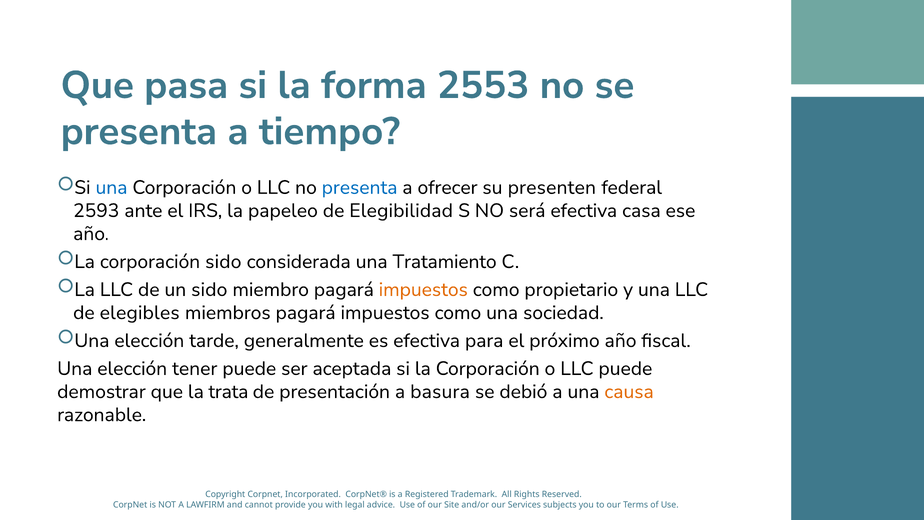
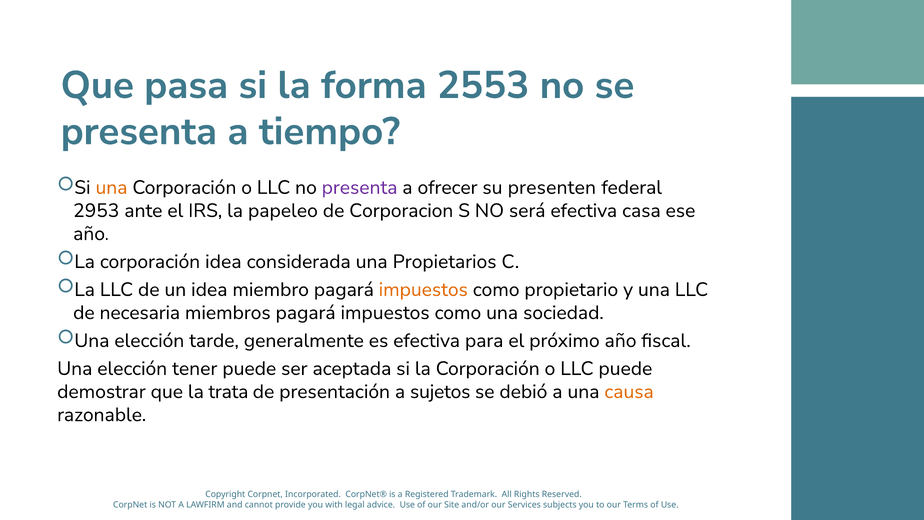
una colour: blue -> orange (111, 187)
presenta colour: blue -> purple (360, 187)
2593: 2593 -> 2953 (96, 210)
Elegibilidad: Elegibilidad -> Corporacion (401, 210)
corporación sido: sido -> idea (223, 262)
Tratamiento: Tratamiento -> Propietarios (445, 262)
un sido: sido -> idea (209, 289)
elegibles: elegibles -> necesaria (140, 313)
basura: basura -> sujetos (440, 391)
